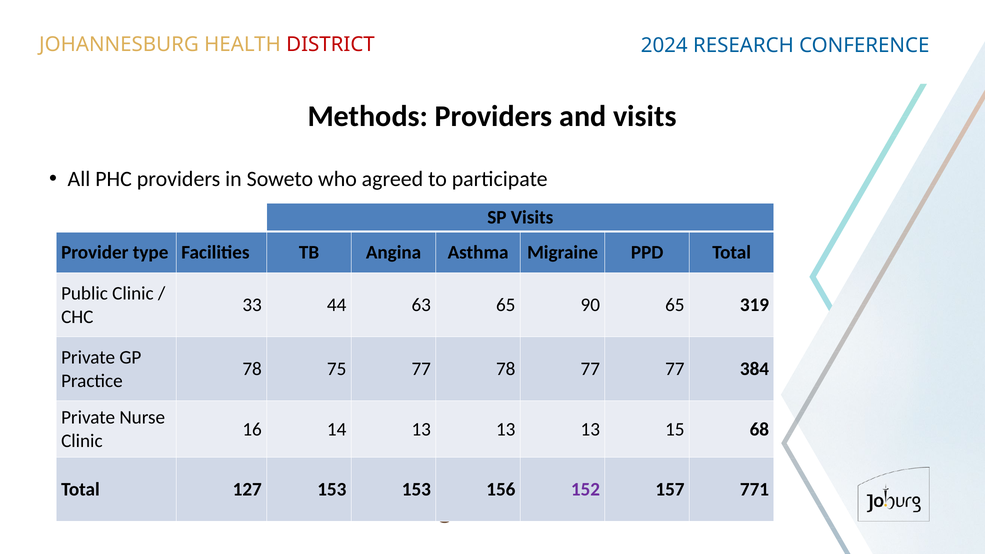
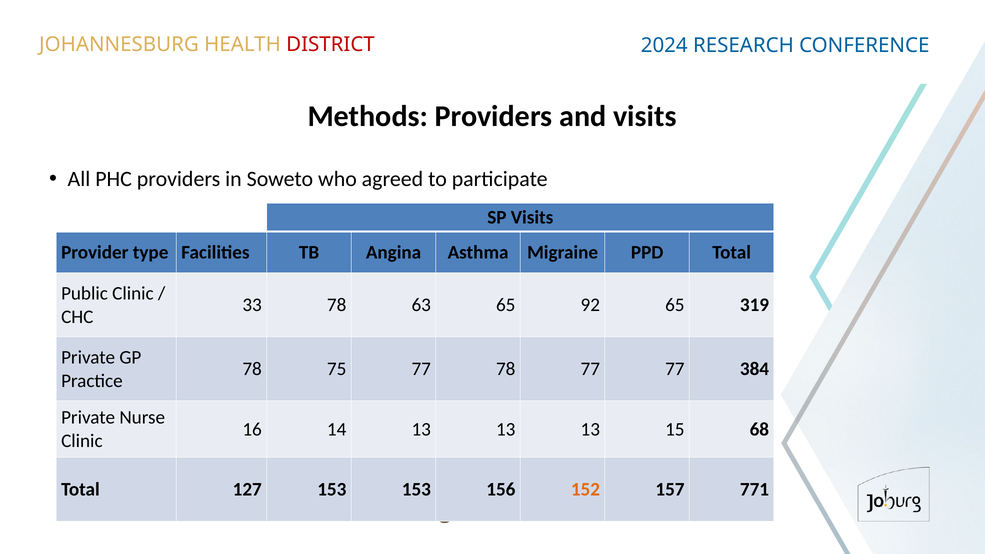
33 44: 44 -> 78 (337, 305)
90: 90 -> 92 (590, 305)
152 colour: purple -> orange (585, 489)
